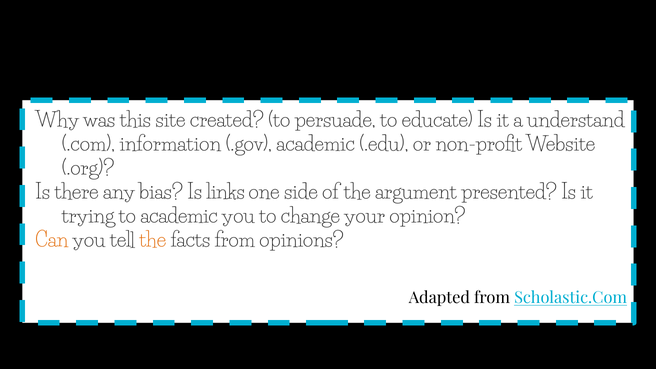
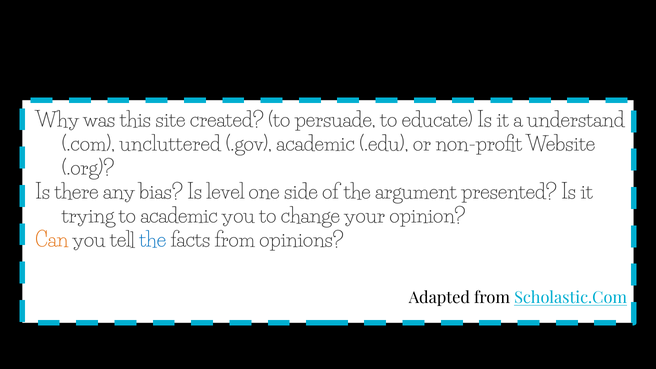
information: information -> uncluttered (170, 144)
links: links -> level (226, 192)
the colour: orange -> blue (153, 240)
